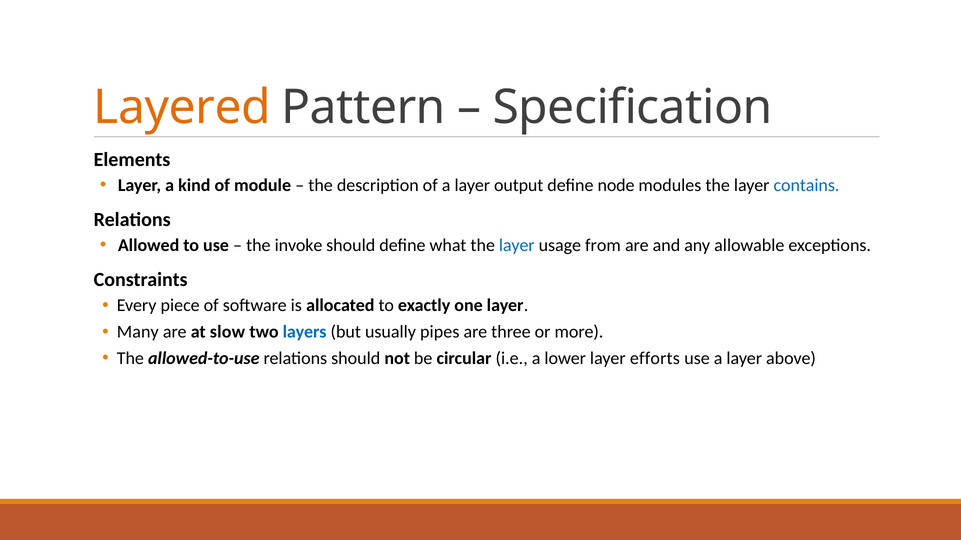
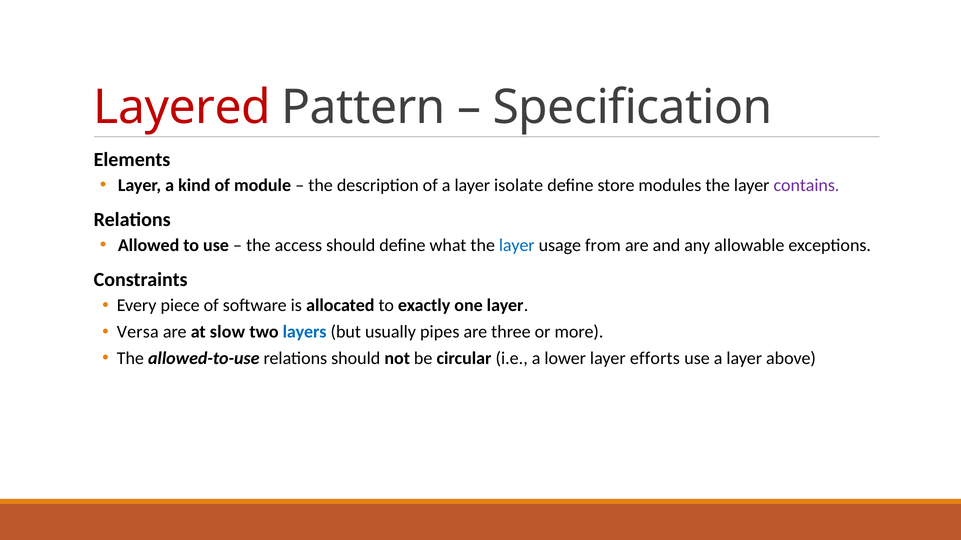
Layered colour: orange -> red (182, 108)
output: output -> isolate (519, 185)
node: node -> store (616, 185)
contains colour: blue -> purple (806, 185)
invoke: invoke -> access (298, 245)
Many: Many -> Versa (138, 332)
